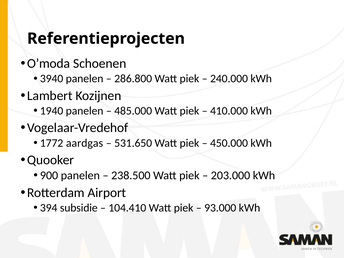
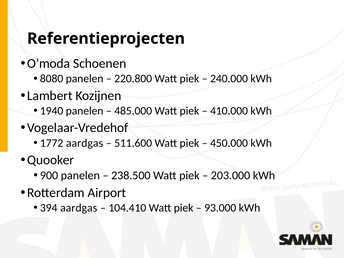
3940: 3940 -> 8080 (52, 79)
286.800: 286.800 -> 220.800 (133, 79)
531.650: 531.650 -> 511.600 (133, 143)
394 subsidie: subsidie -> aardgas (79, 208)
